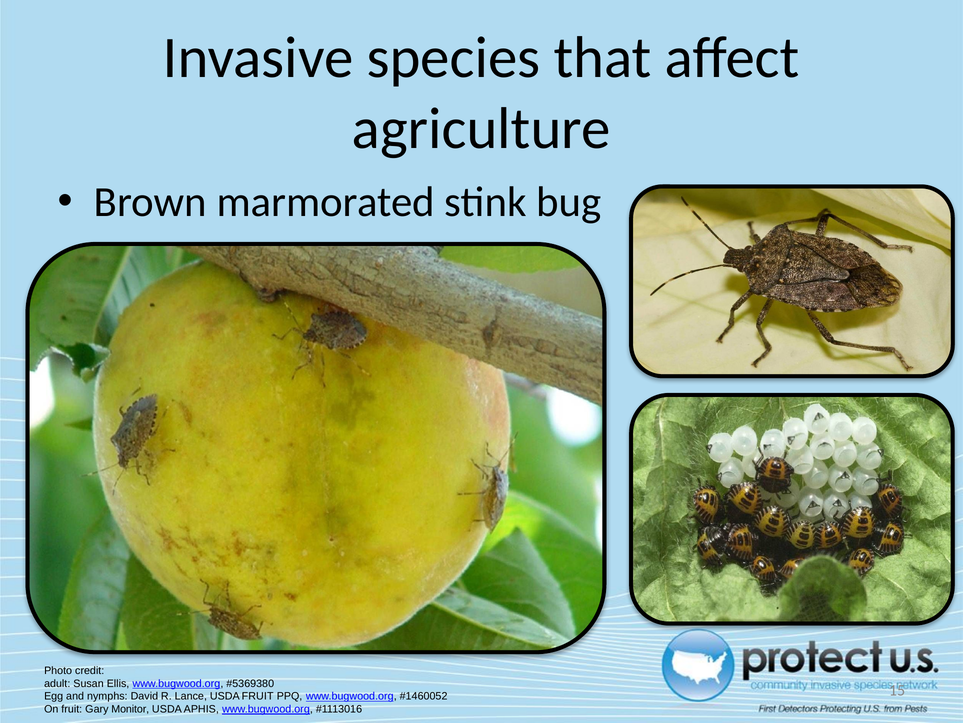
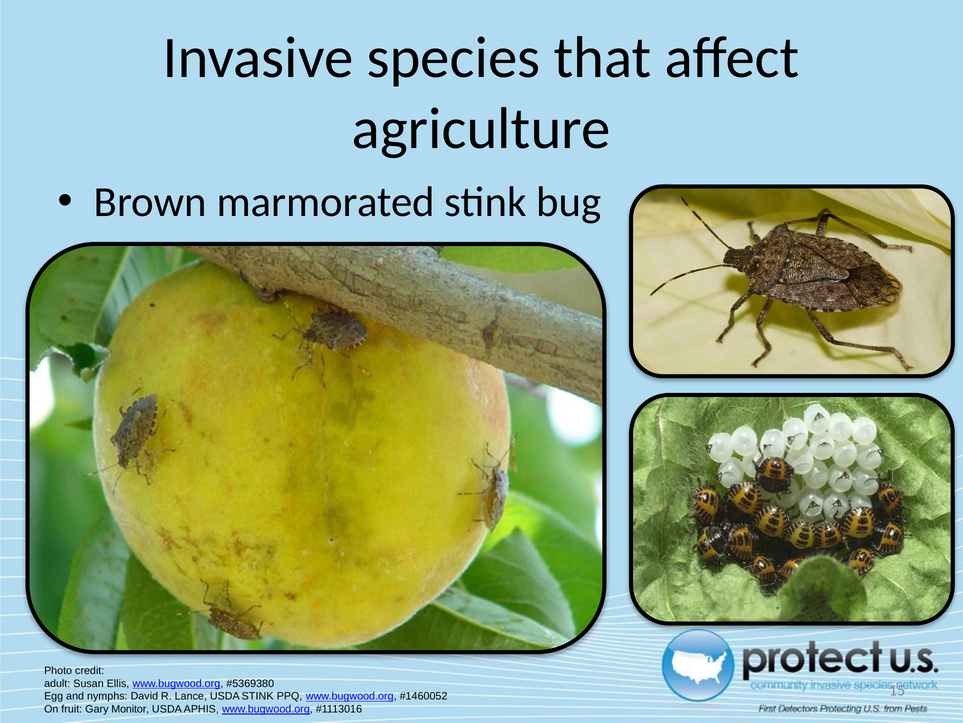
USDA FRUIT: FRUIT -> STINK (258, 696)
